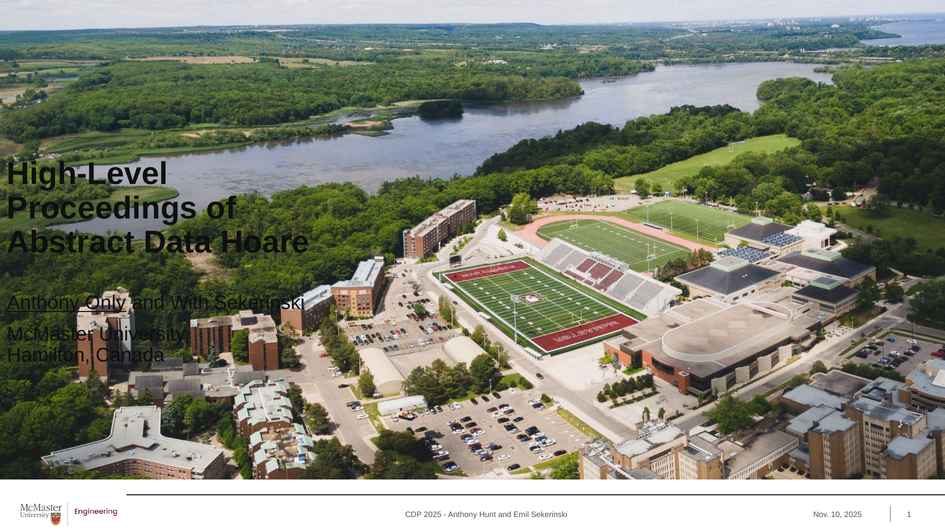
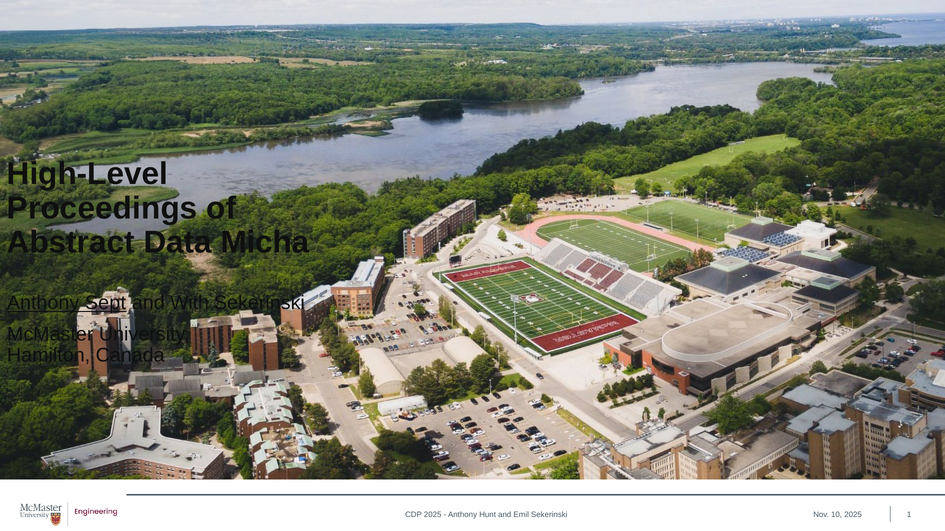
Hoare: Hoare -> Micha (265, 242)
Only: Only -> Sept (105, 303)
